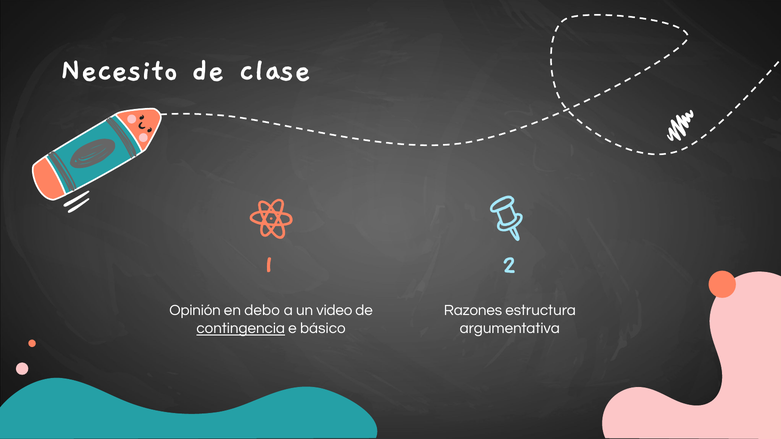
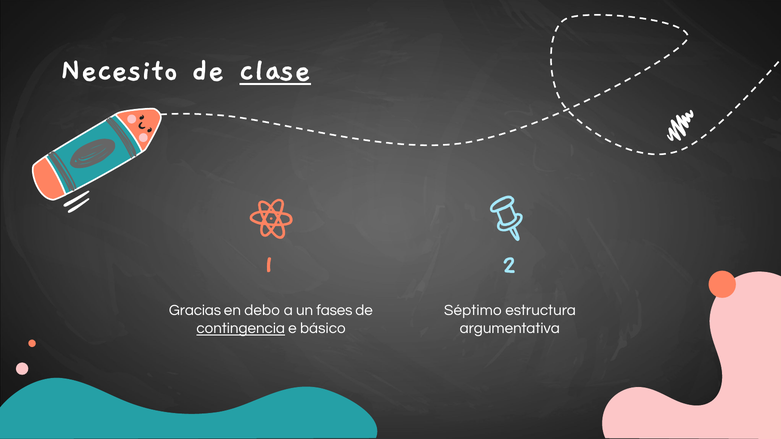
clase underline: none -> present (275, 69)
Opinión: Opinión -> Gracias (195, 310)
video: video -> fases (334, 310)
Razones: Razones -> Séptimo (473, 310)
